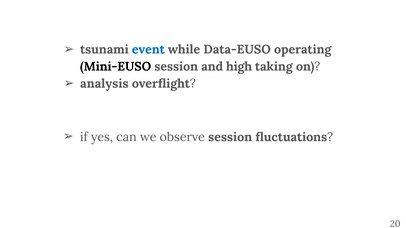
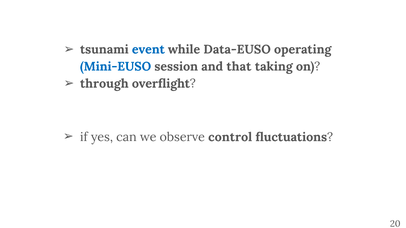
Mini-EUSO colour: black -> blue (116, 67)
high: high -> that (239, 67)
analysis: analysis -> through (104, 84)
observe session: session -> control (230, 137)
